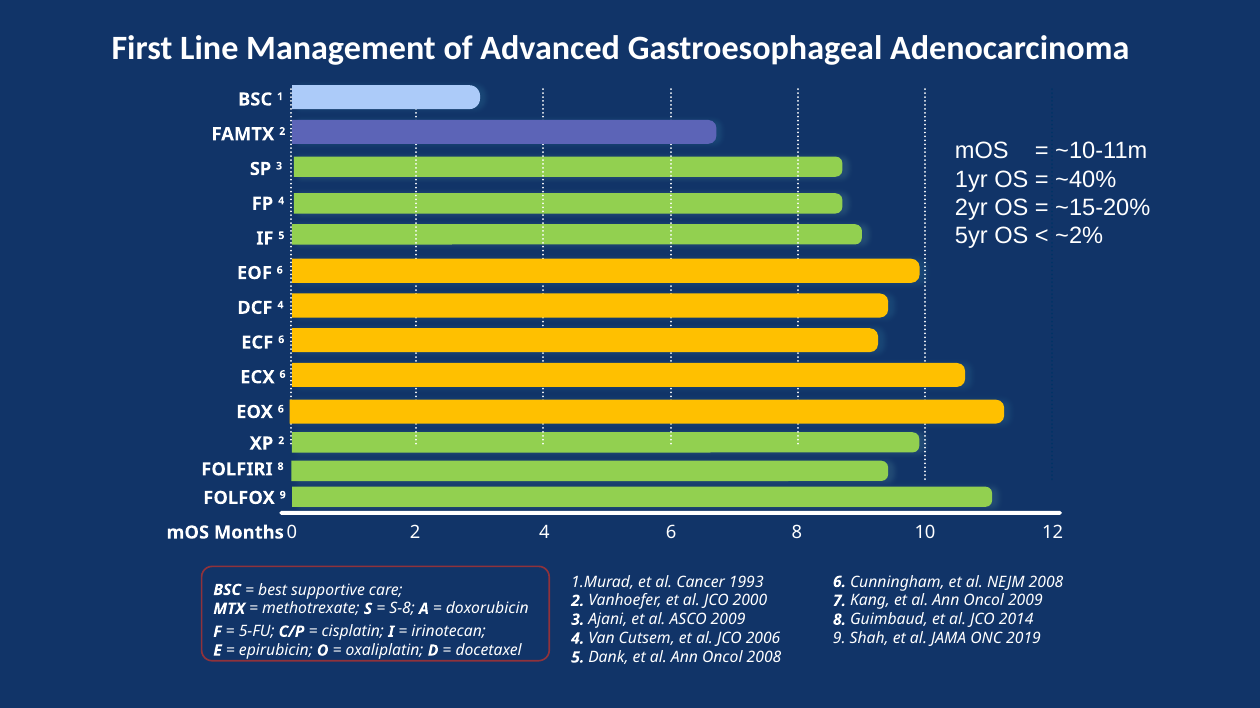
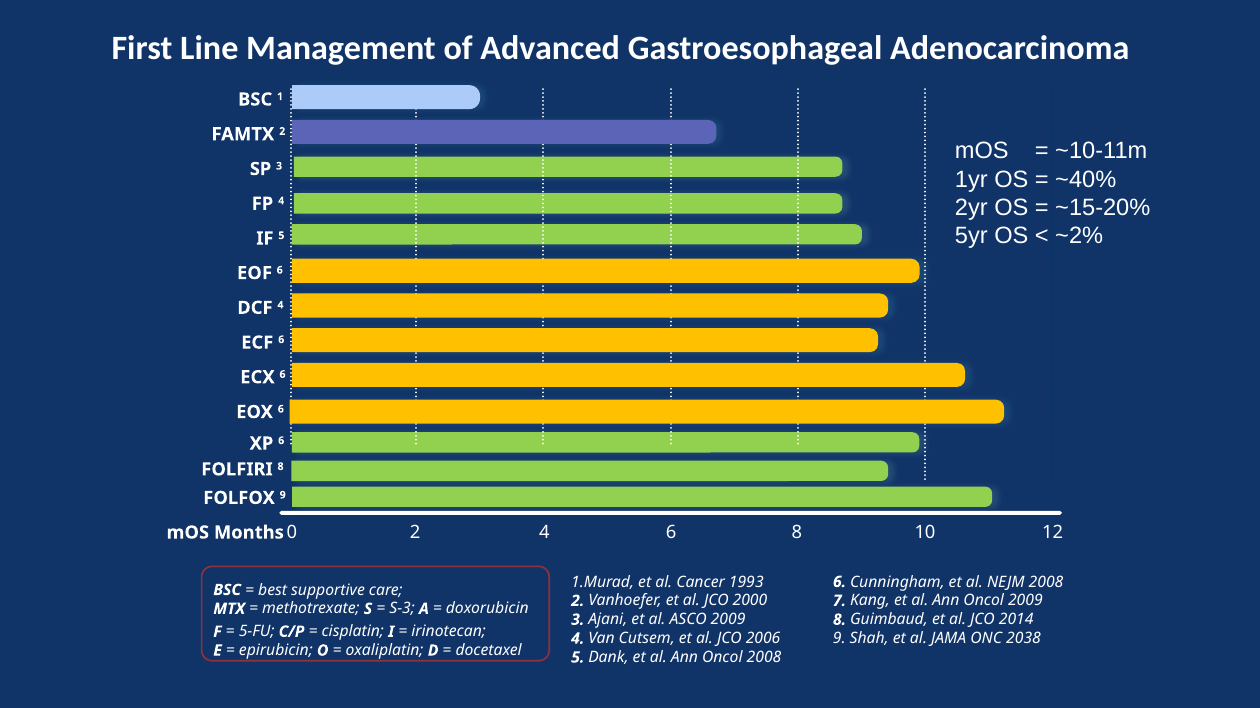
XP 2: 2 -> 6 (281, 441)
S-8: S-8 -> S-3 (402, 609)
2019: 2019 -> 2038 (1024, 639)
